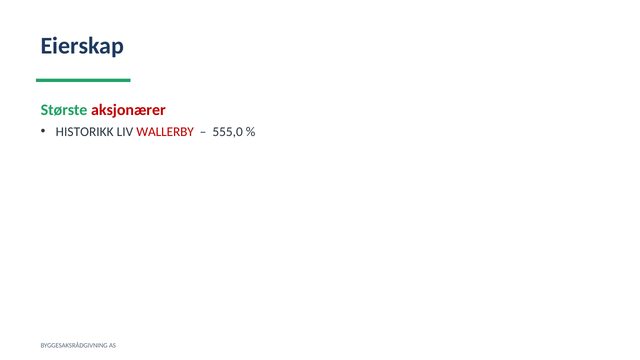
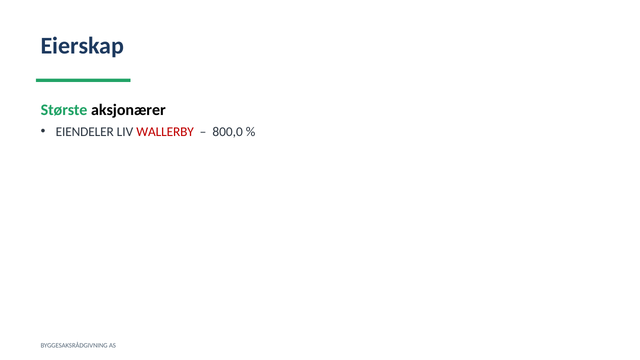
aksjonærer colour: red -> black (128, 110)
HISTORIKK: HISTORIKK -> EIENDELER (85, 132)
555,0: 555,0 -> 800,0 (228, 132)
